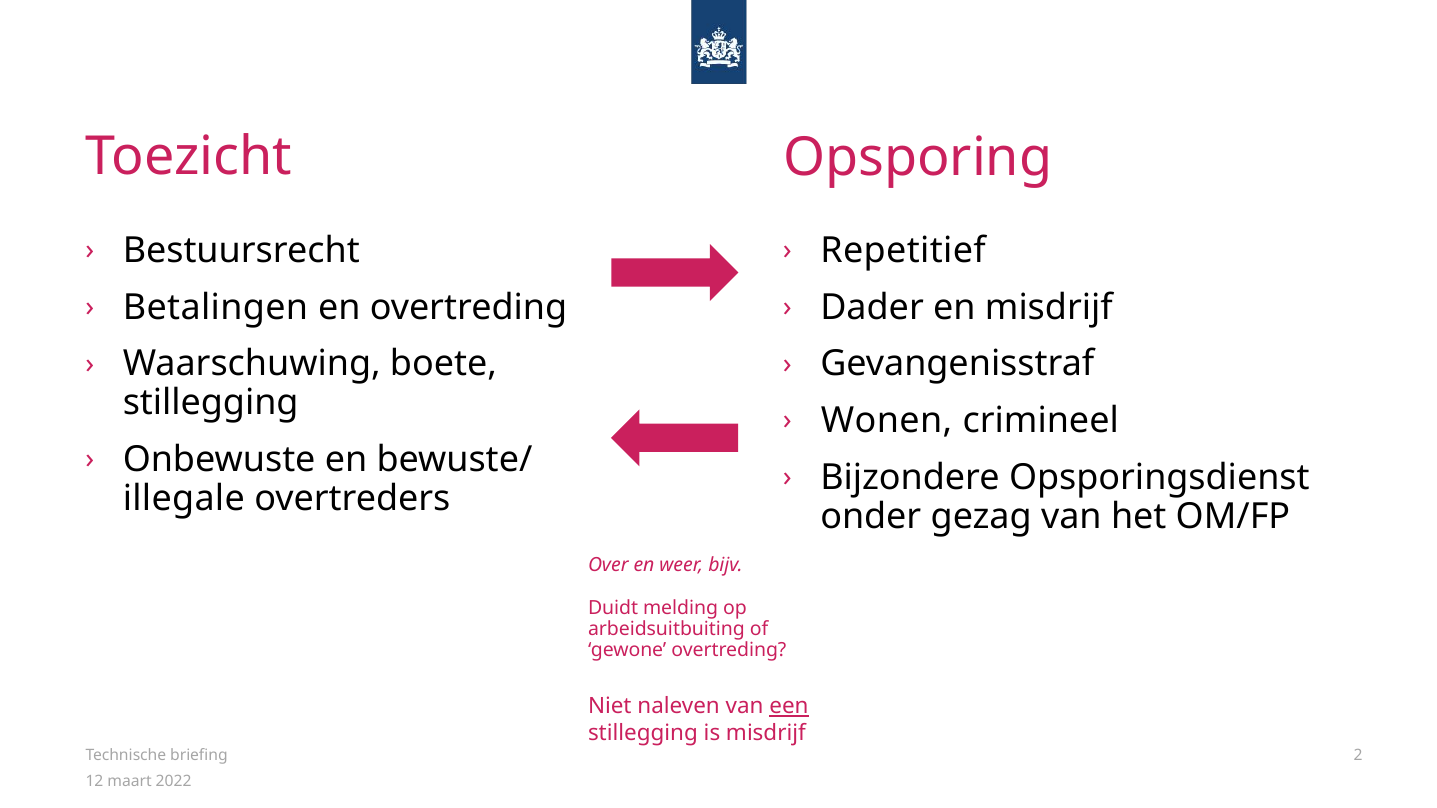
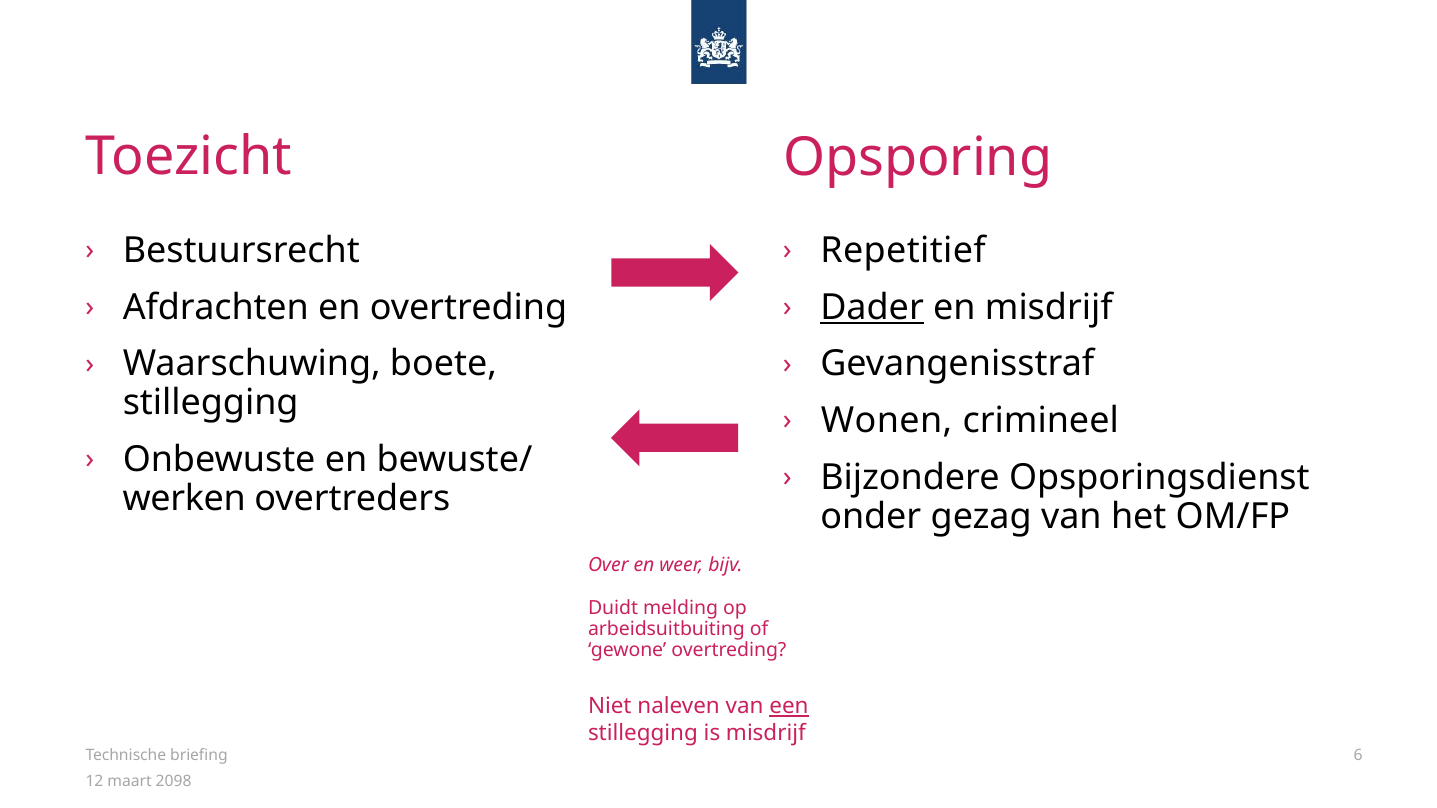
Betalingen: Betalingen -> Afdrachten (216, 307)
Dader underline: none -> present (872, 307)
illegale: illegale -> werken (184, 498)
2: 2 -> 6 (1358, 755)
2022: 2022 -> 2098 (174, 782)
